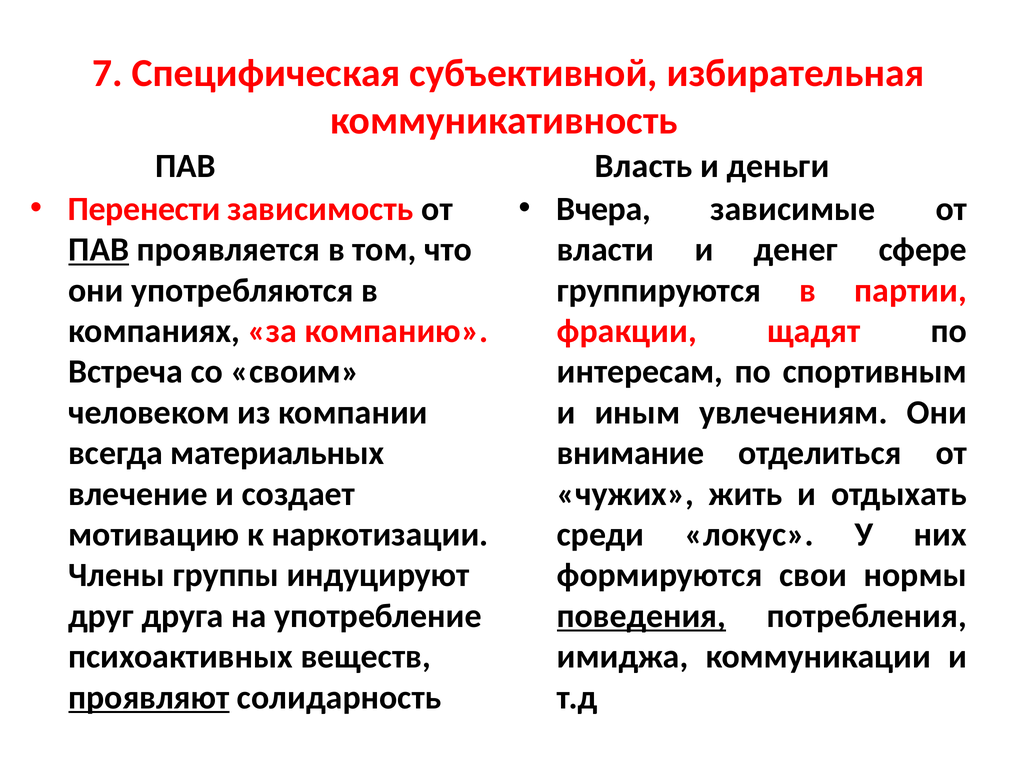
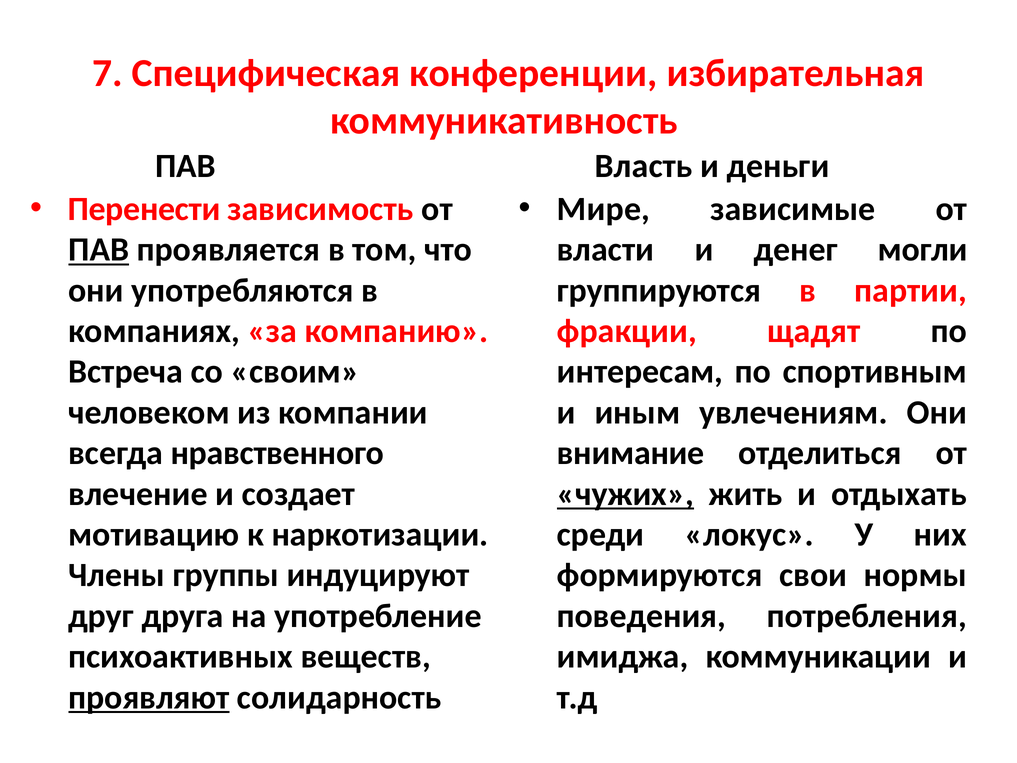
субъективной: субъективной -> конференции (533, 73)
Вчера: Вчера -> Мире (603, 209)
сфере: сфере -> могли (923, 250)
материальных: материальных -> нравственного (277, 453)
чужих underline: none -> present (625, 494)
поведения underline: present -> none (641, 616)
